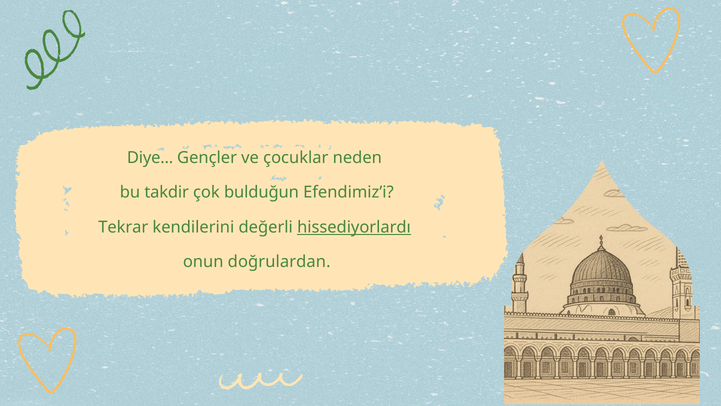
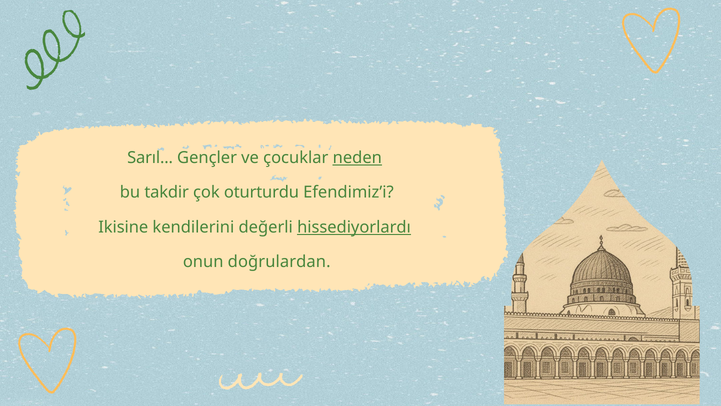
Diye: Diye -> Sarıl (150, 158)
neden underline: none -> present (357, 158)
bulduğun: bulduğun -> oturturdu (262, 192)
Tekrar: Tekrar -> Ikisine (123, 227)
